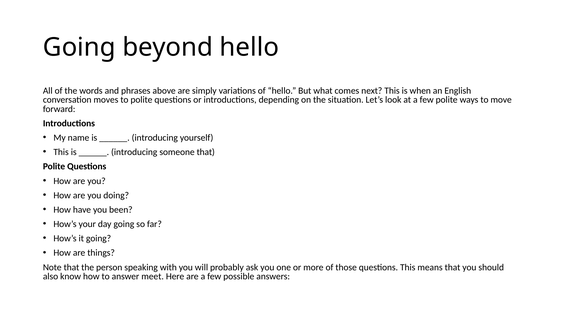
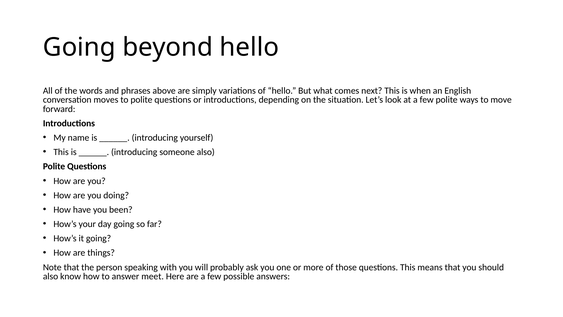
someone that: that -> also (206, 152)
